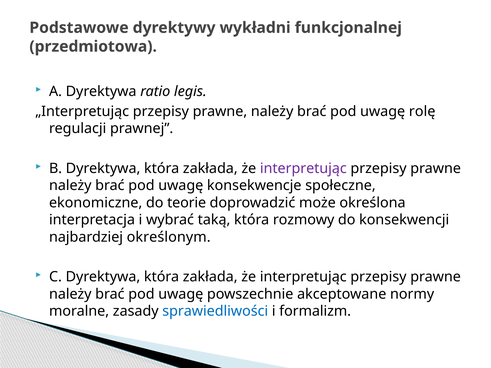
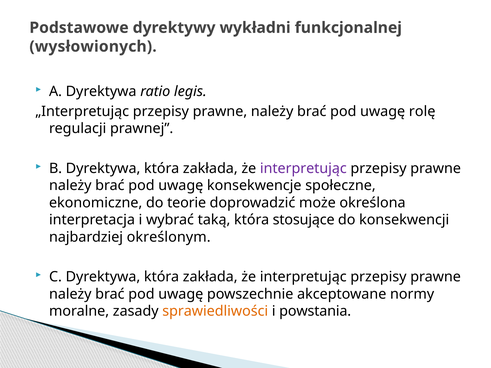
przedmiotowa: przedmiotowa -> wysłowionych (93, 47)
rozmowy: rozmowy -> stosujące (304, 220)
sprawiedliwości colour: blue -> orange (215, 311)
formalizm: formalizm -> powstania (315, 311)
